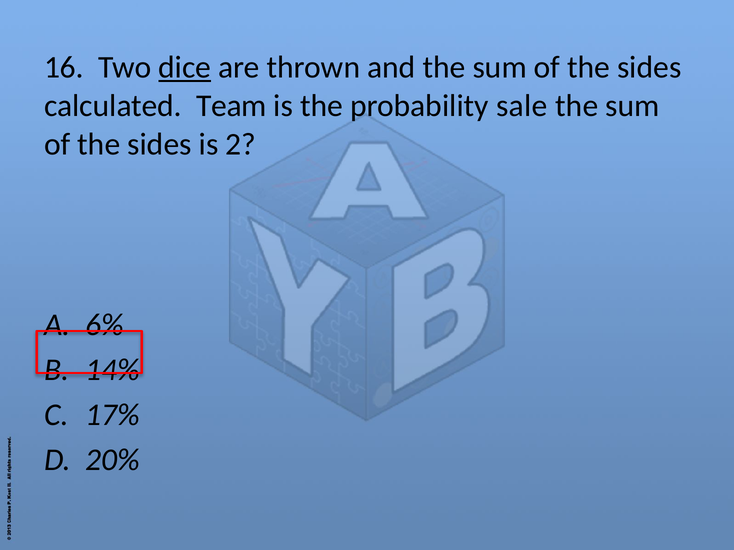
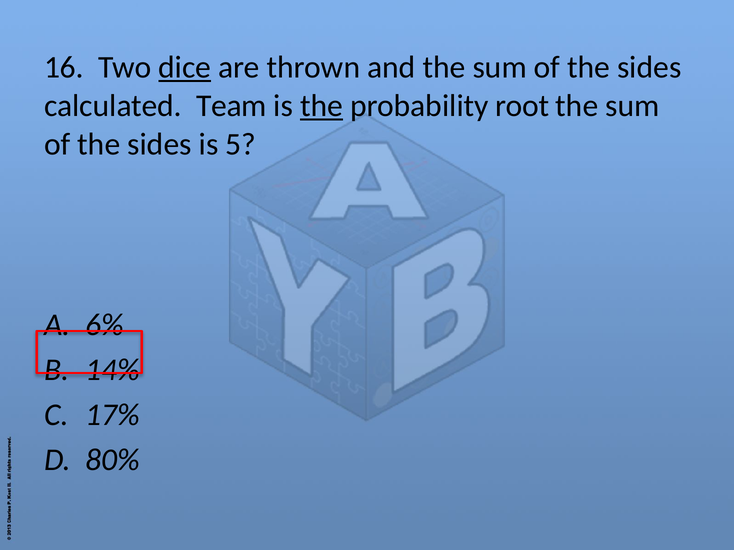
the underline: none -> present (321, 106)
sale: sale -> root (522, 106)
2: 2 -> 5 (241, 145)
20%: 20% -> 80% (113, 460)
